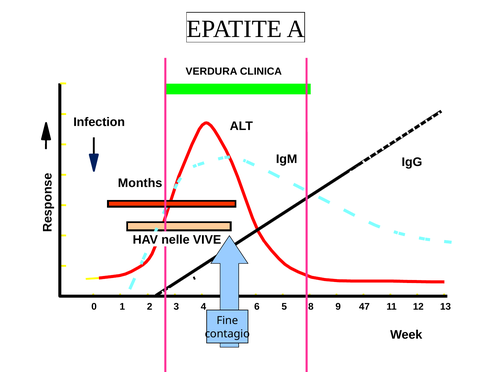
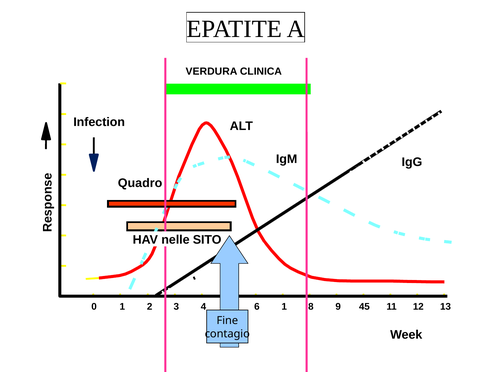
Months: Months -> Quadro (140, 183)
VIVE: VIVE -> SITO (207, 240)
6 5: 5 -> 1 (284, 307)
47: 47 -> 45 (364, 307)
